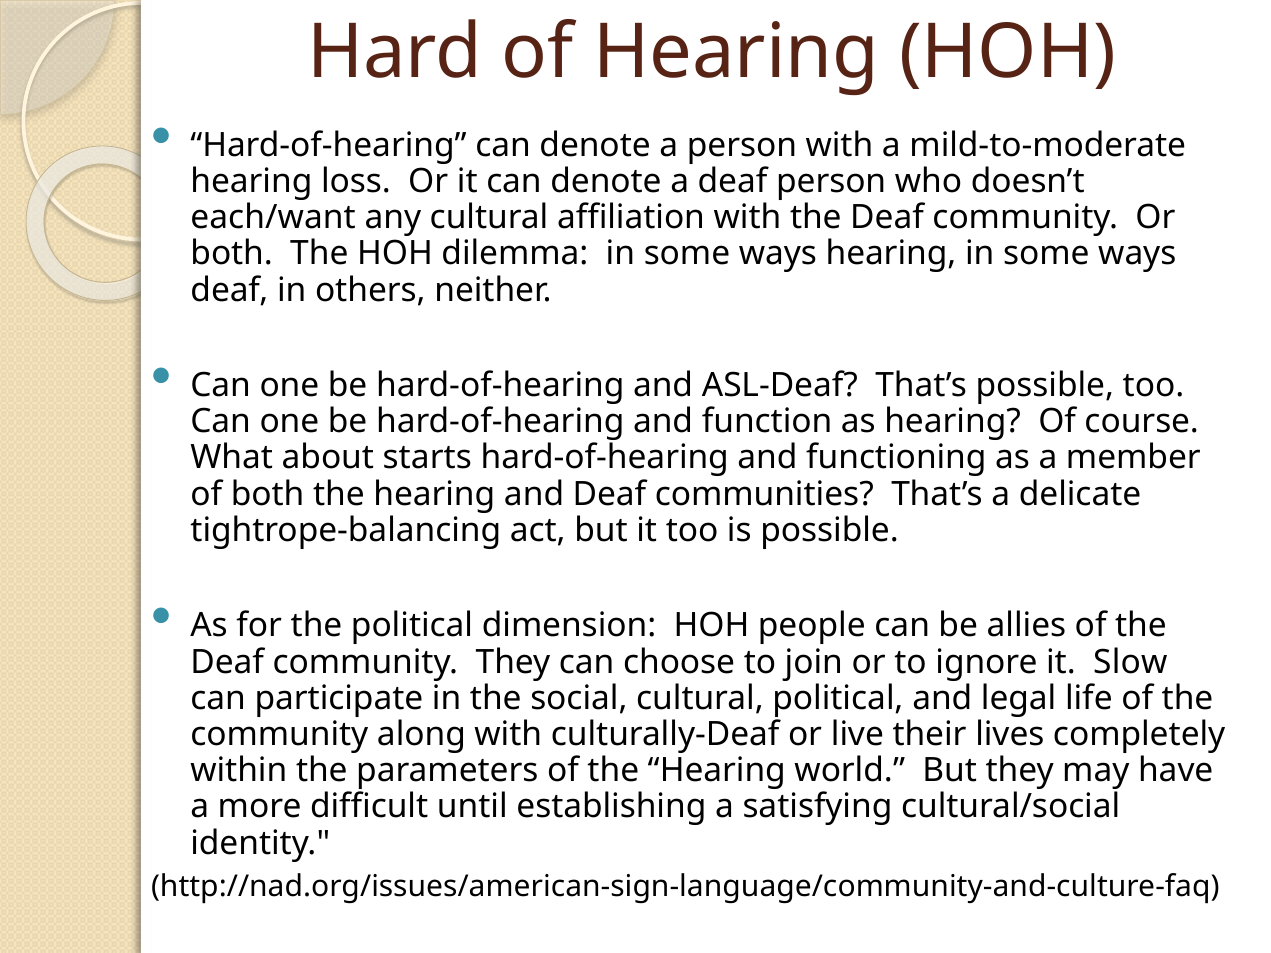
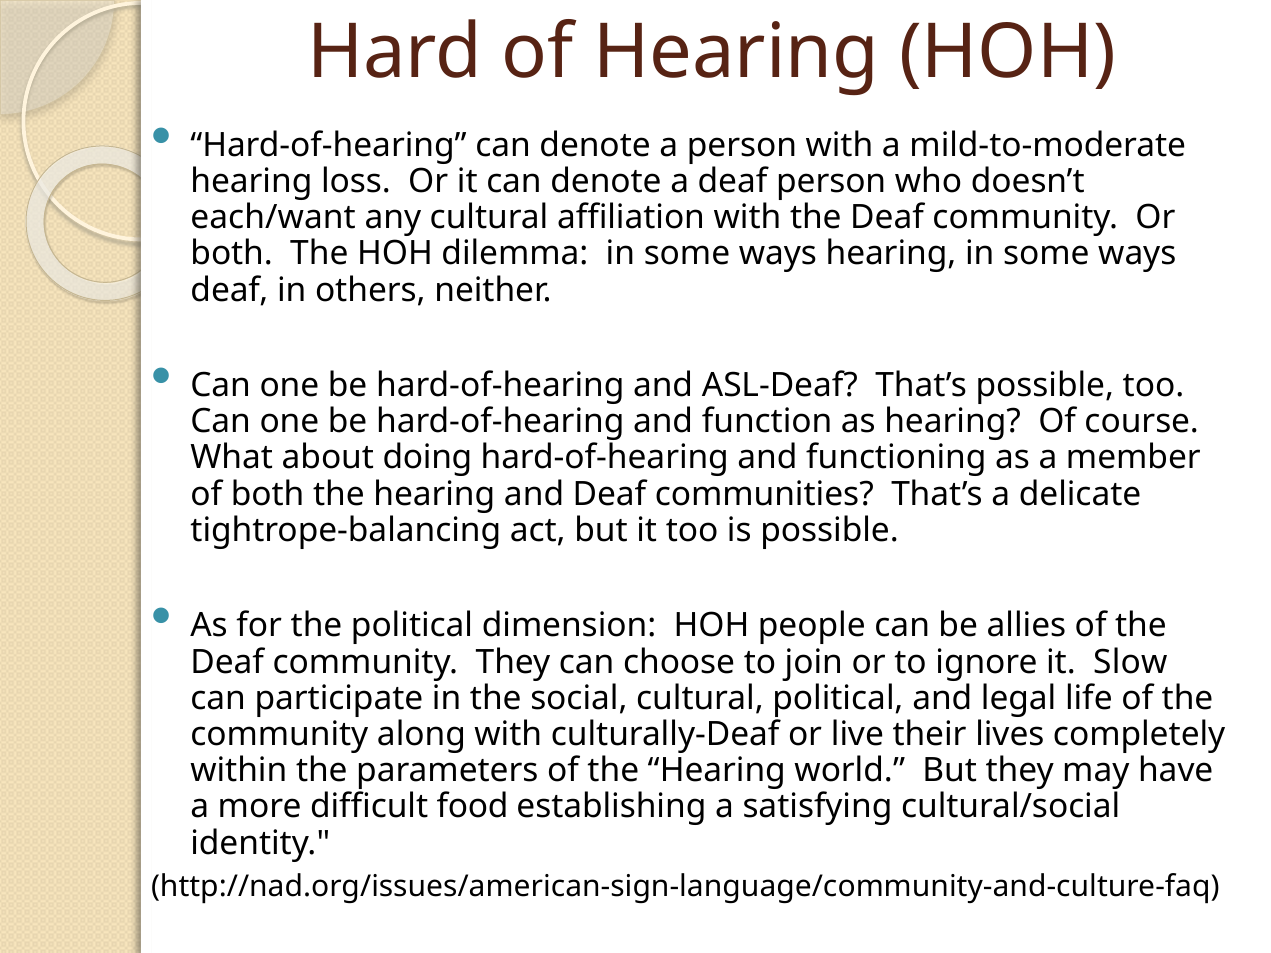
starts: starts -> doing (427, 458)
until: until -> food (473, 807)
